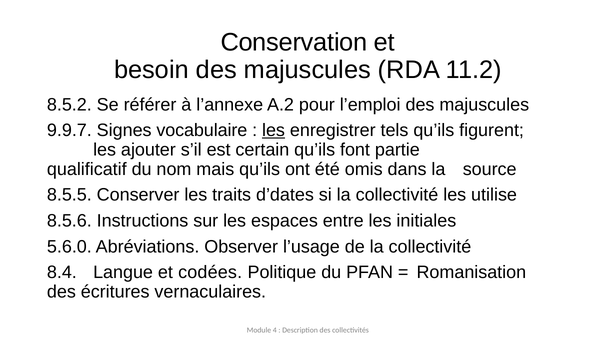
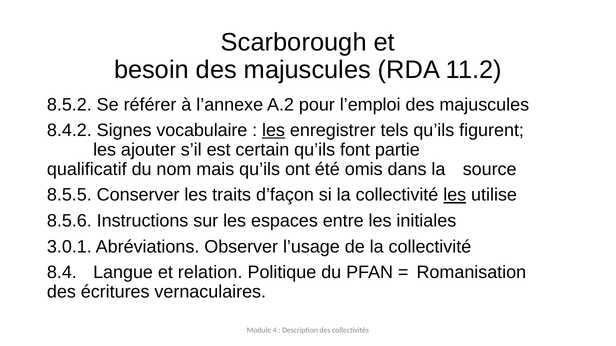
Conservation: Conservation -> Scarborough (294, 42)
9.9.7: 9.9.7 -> 8.4.2 (69, 131)
d’dates: d’dates -> d’façon (285, 195)
les underline: none -> present (455, 195)
5.6.0: 5.6.0 -> 3.0.1 (69, 247)
codées: codées -> relation (210, 273)
